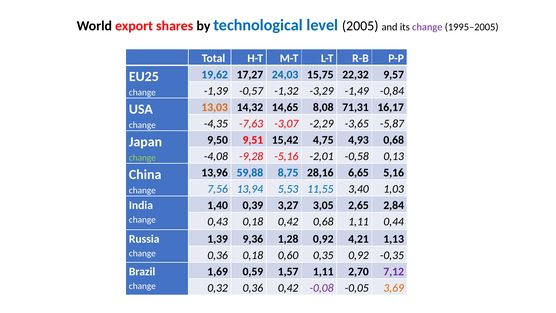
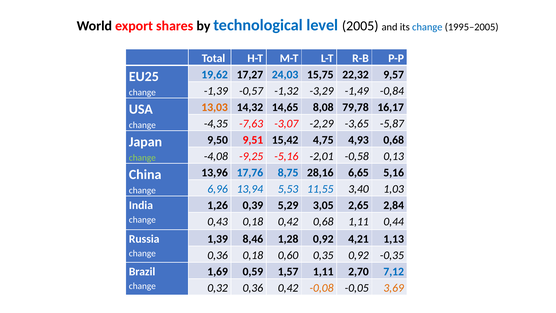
change colour: purple -> blue (427, 27)
71,31: 71,31 -> 79,78 (356, 107)
-9,28: -9,28 -> -9,25 (251, 156)
59,88: 59,88 -> 17,76 (250, 173)
7,56: 7,56 -> 6,96 (218, 189)
1,40: 1,40 -> 1,26 (218, 205)
3,27: 3,27 -> 5,29 (288, 205)
9,36: 9,36 -> 8,46 (253, 239)
7,12 colour: purple -> blue (394, 272)
-0,08 colour: purple -> orange (322, 288)
